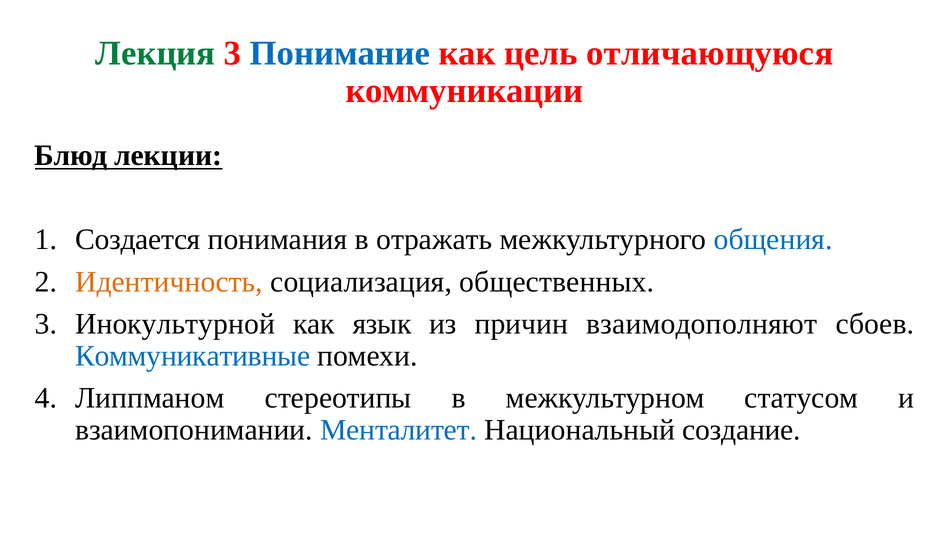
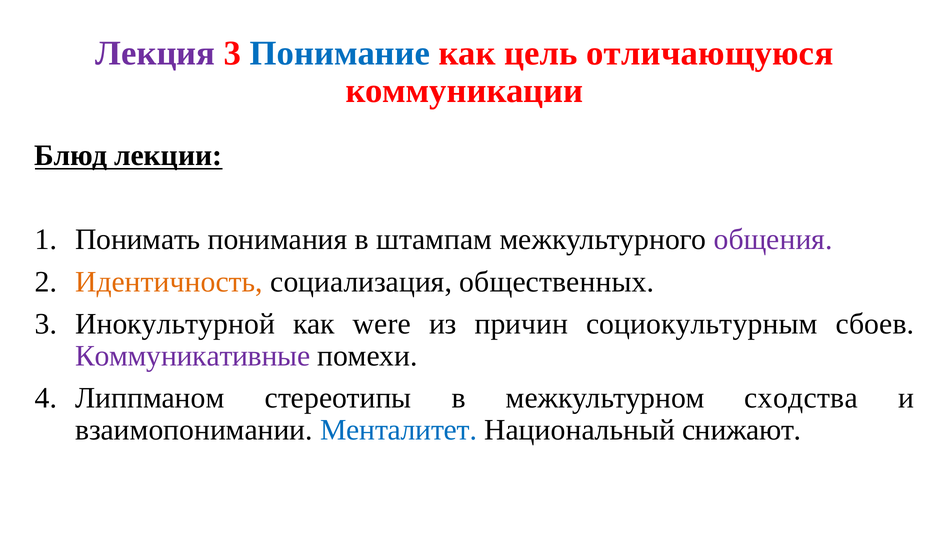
Лекция colour: green -> purple (155, 53)
Создается: Создается -> Понимать (138, 240)
отражать: отражать -> штампам (434, 240)
общения colour: blue -> purple (773, 240)
язык: язык -> were (382, 324)
взаимодополняют: взаимодополняют -> социокультурным (702, 324)
Коммуникативные colour: blue -> purple (193, 356)
статусом: статусом -> сходства (801, 398)
создание: создание -> снижают (742, 430)
